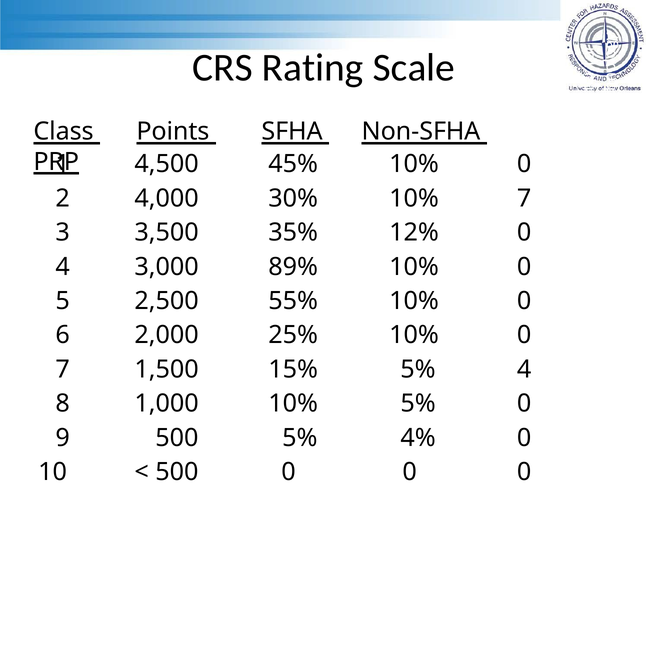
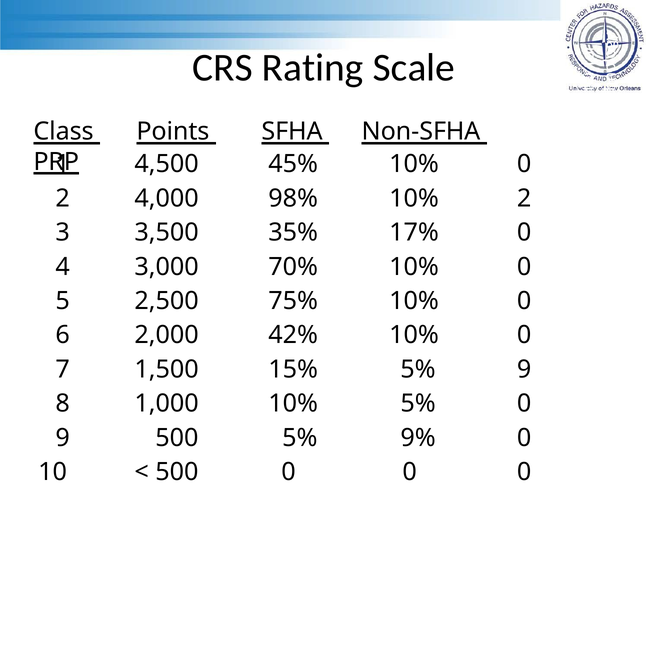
30%: 30% -> 98% (293, 198)
10% 7: 7 -> 2 (524, 198)
12%: 12% -> 17% (414, 232)
89%: 89% -> 70% (293, 267)
55%: 55% -> 75% (293, 301)
25%: 25% -> 42% (293, 335)
5% 4: 4 -> 9 (524, 369)
4%: 4% -> 9% (418, 438)
